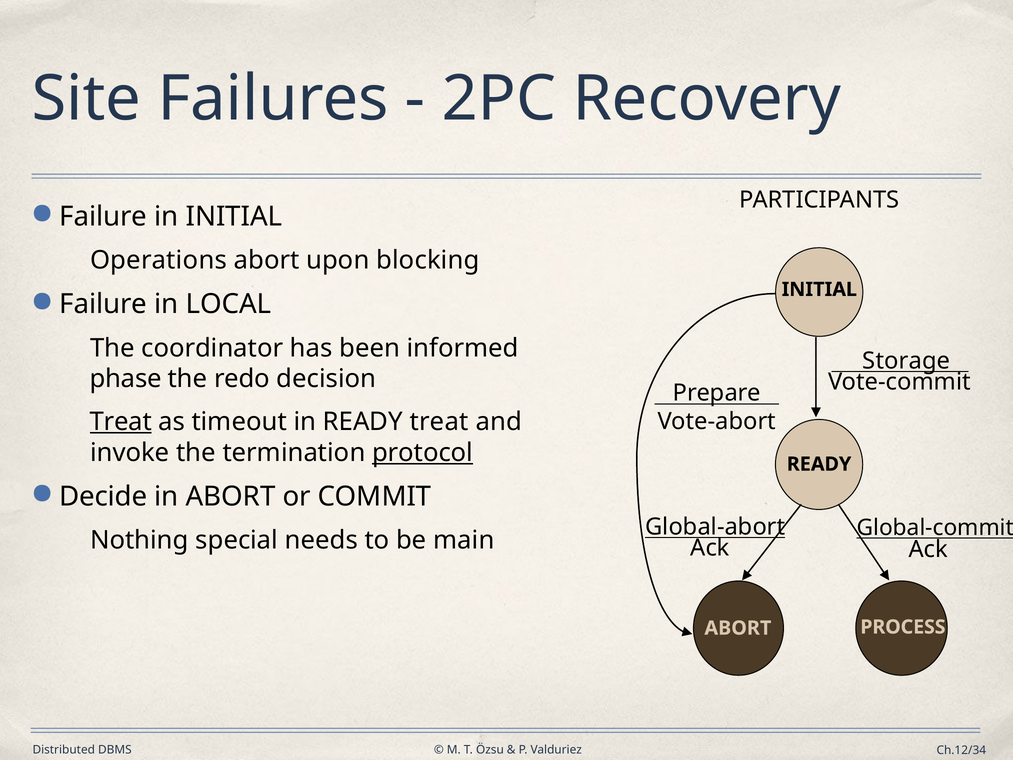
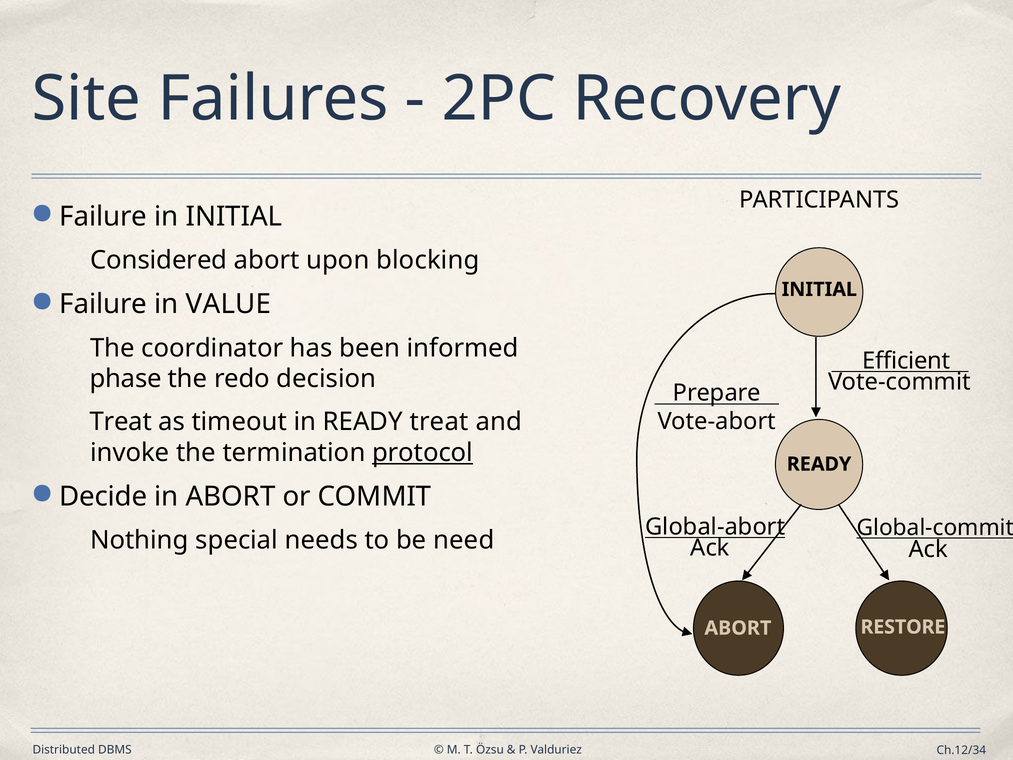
Operations: Operations -> Considered (159, 260)
LOCAL: LOCAL -> VALUE (228, 304)
Storage: Storage -> Efficient (906, 361)
Treat underline: present -> none (121, 422)
main: main -> need (464, 540)
PROCESS: PROCESS -> RESTORE (903, 627)
